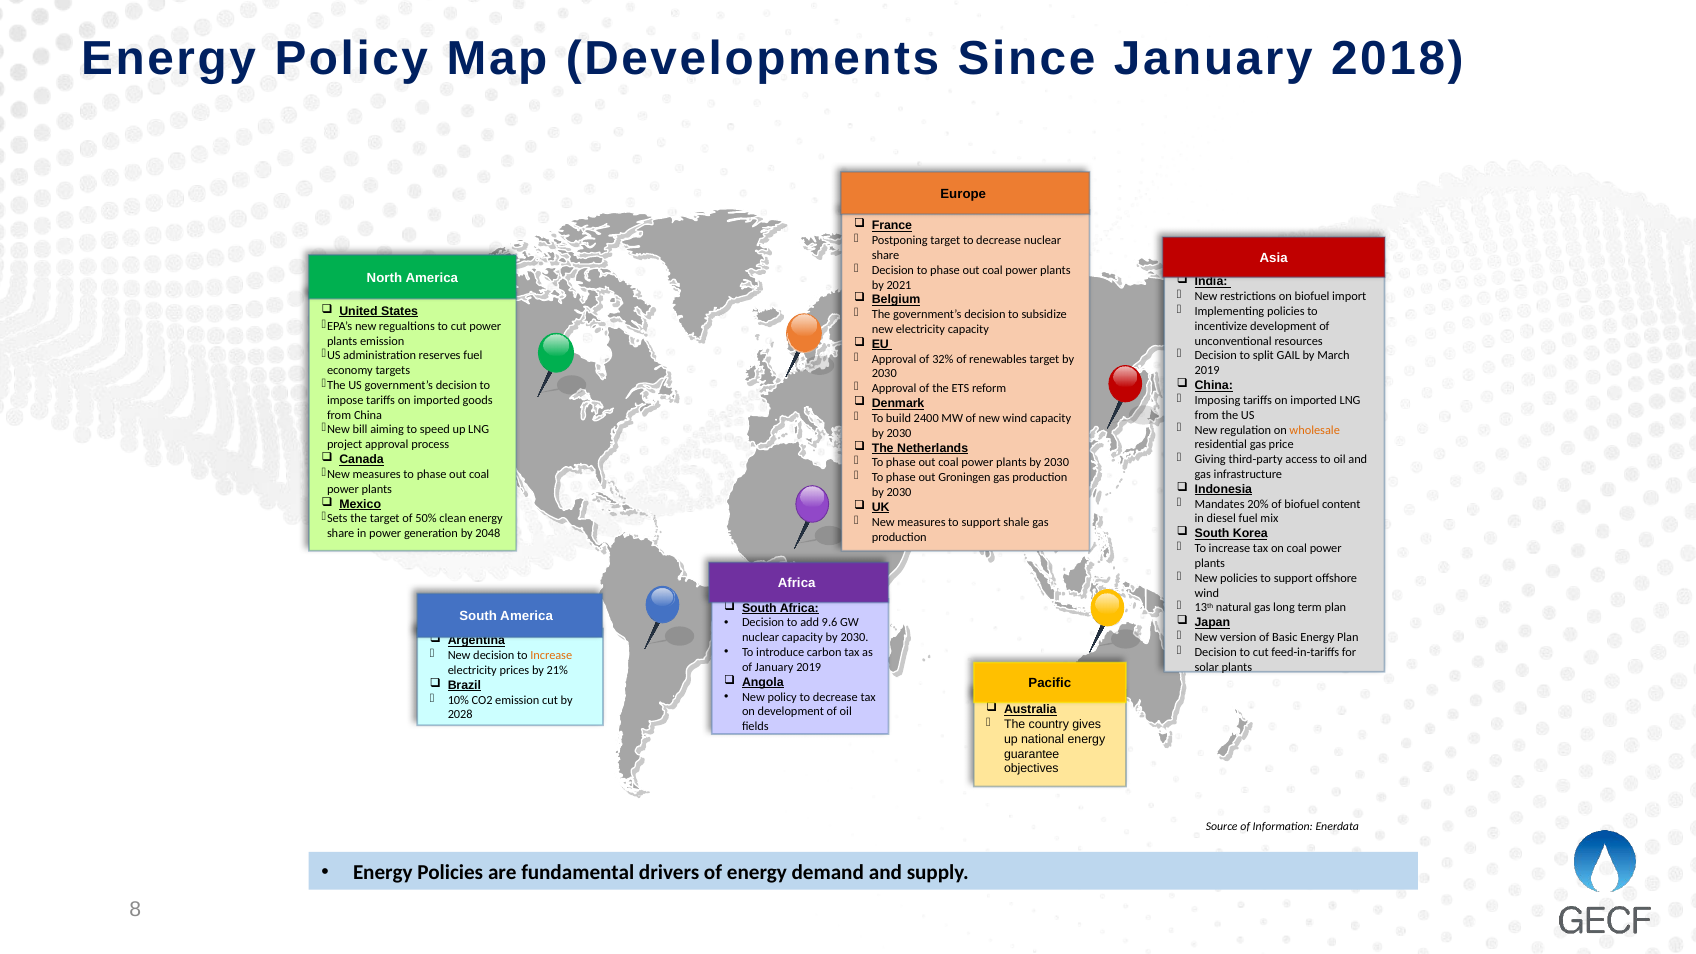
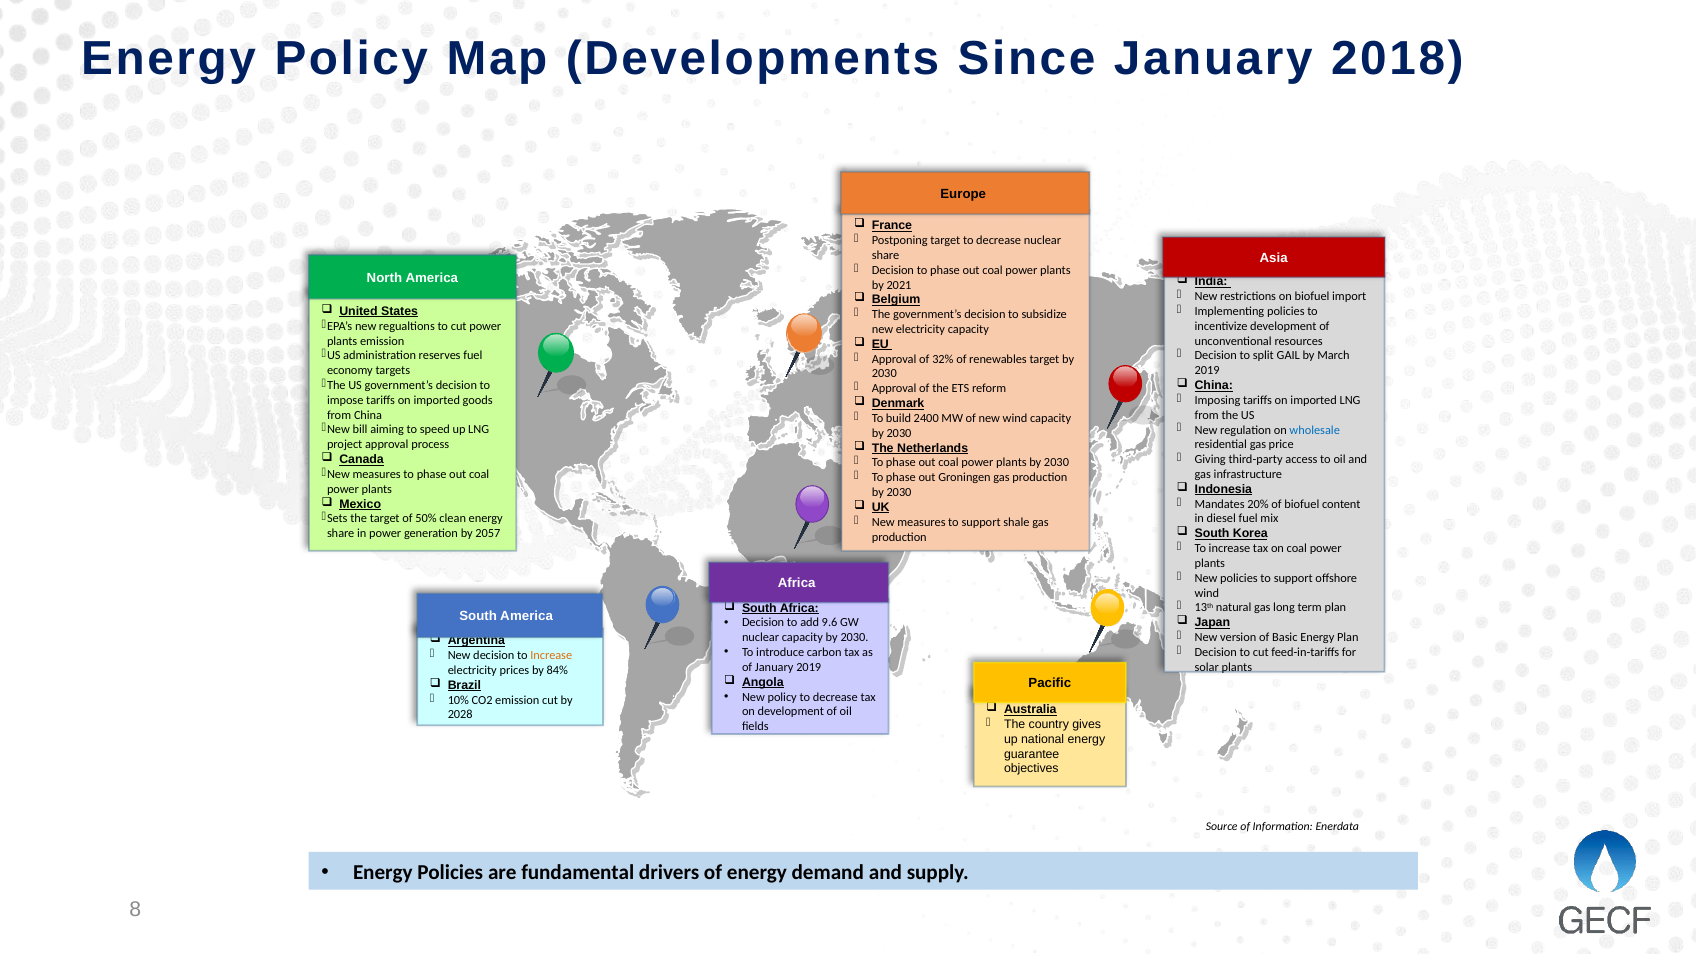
wholesale colour: orange -> blue (1315, 430)
2048: 2048 -> 2057 (488, 534)
21%: 21% -> 84% (557, 670)
